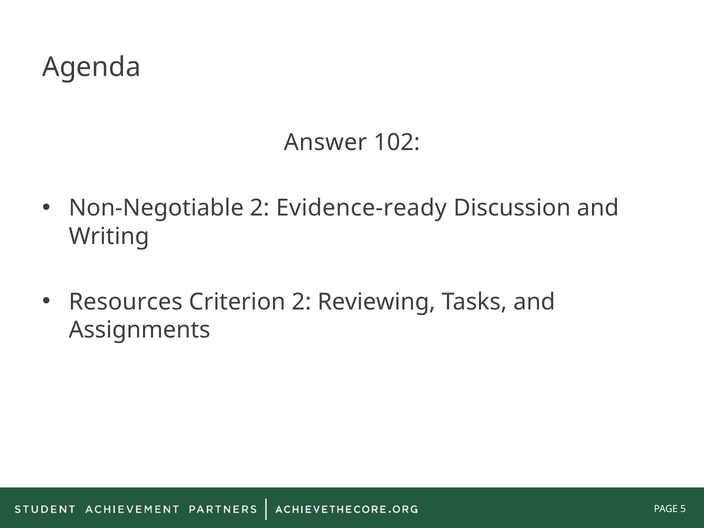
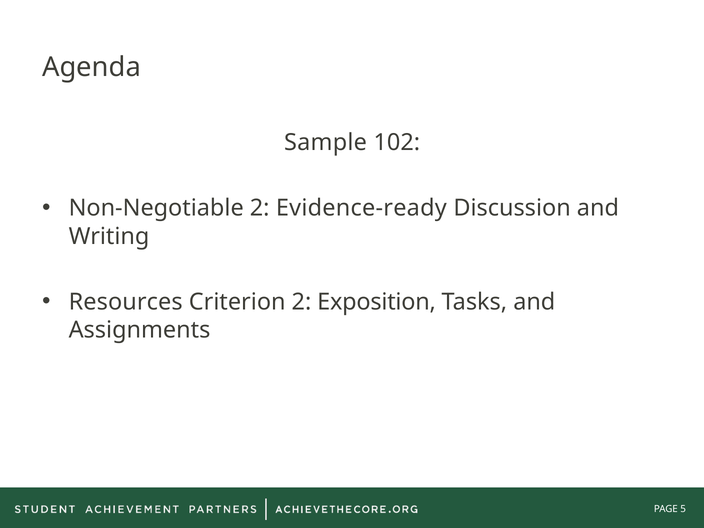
Answer: Answer -> Sample (326, 142)
Reviewing: Reviewing -> Exposition (377, 302)
